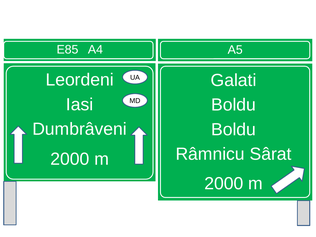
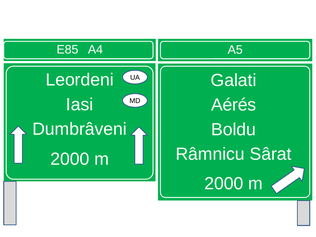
Boldu: Boldu -> Aérés (234, 105)
